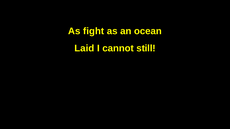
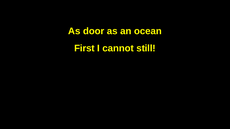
fight: fight -> door (94, 31)
Laid: Laid -> First (84, 48)
